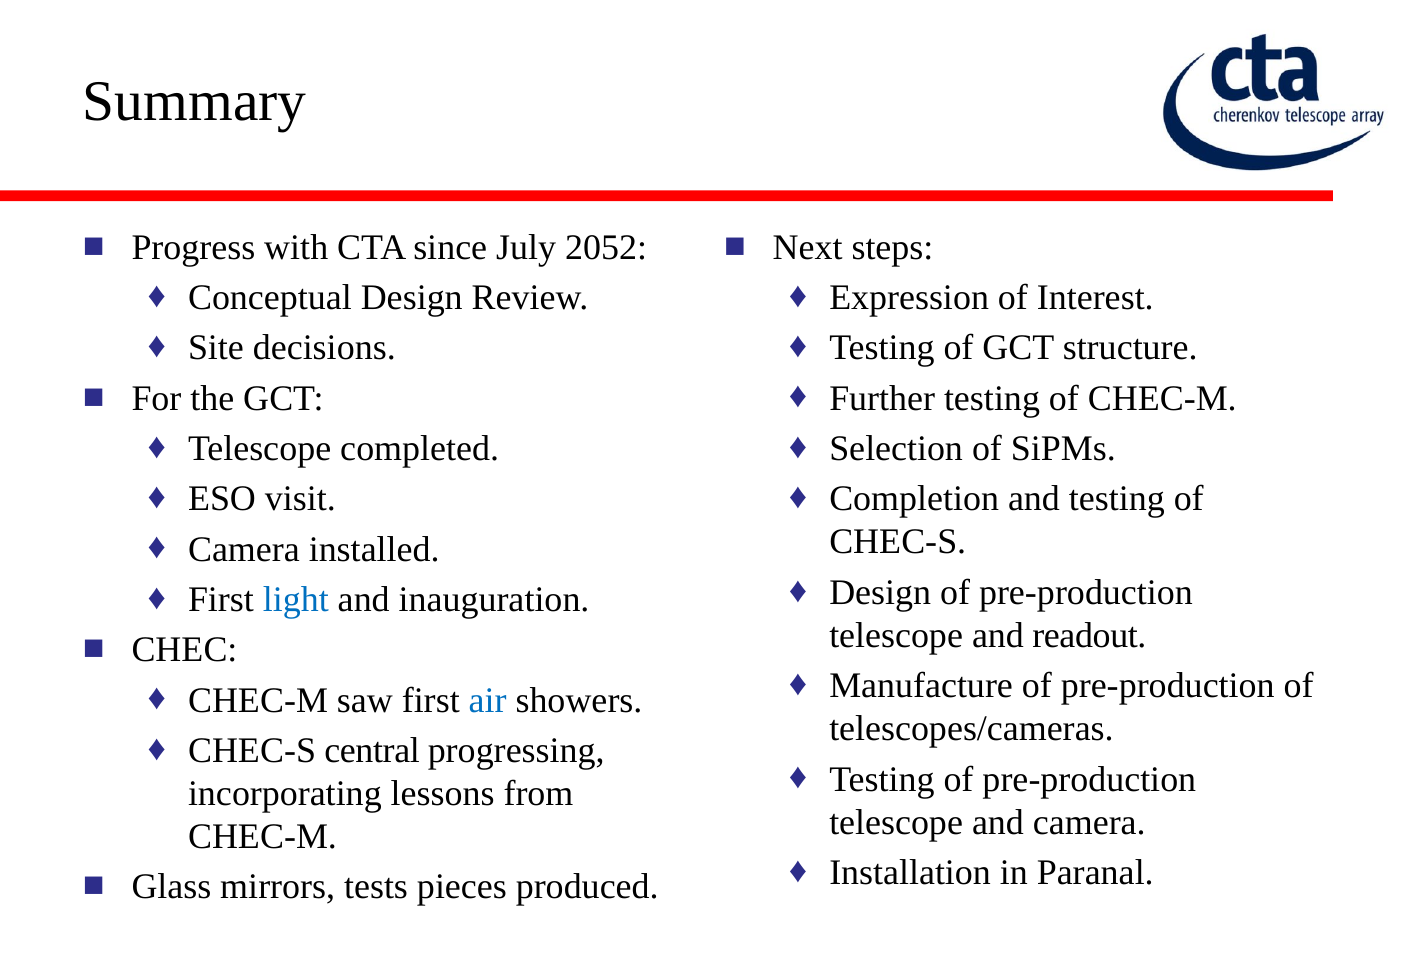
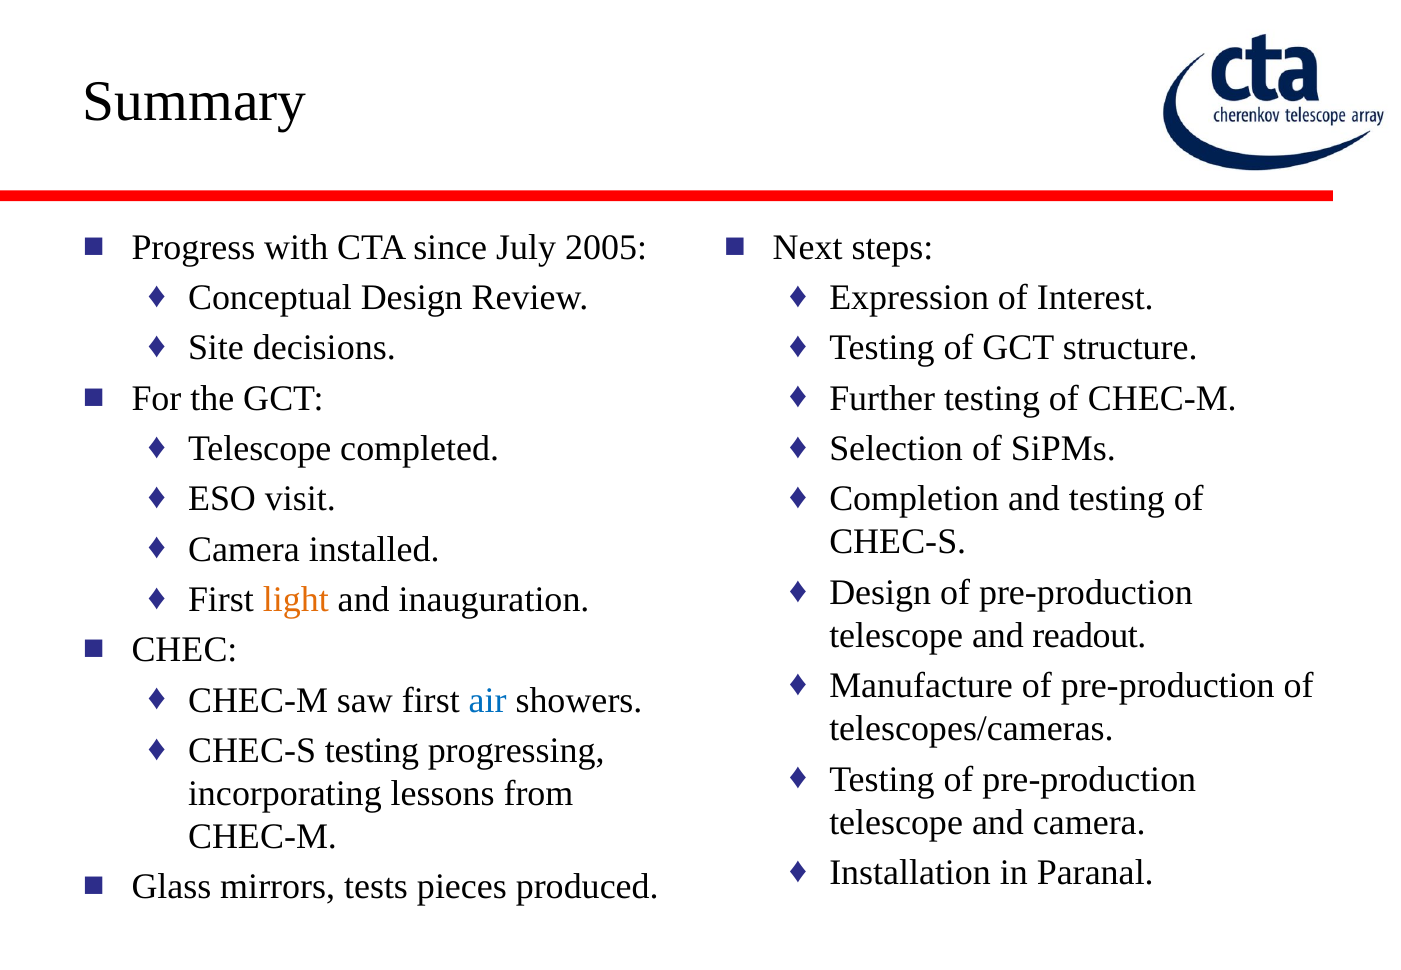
2052: 2052 -> 2005 (606, 247)
light colour: blue -> orange (296, 600)
CHEC-S central: central -> testing (372, 750)
